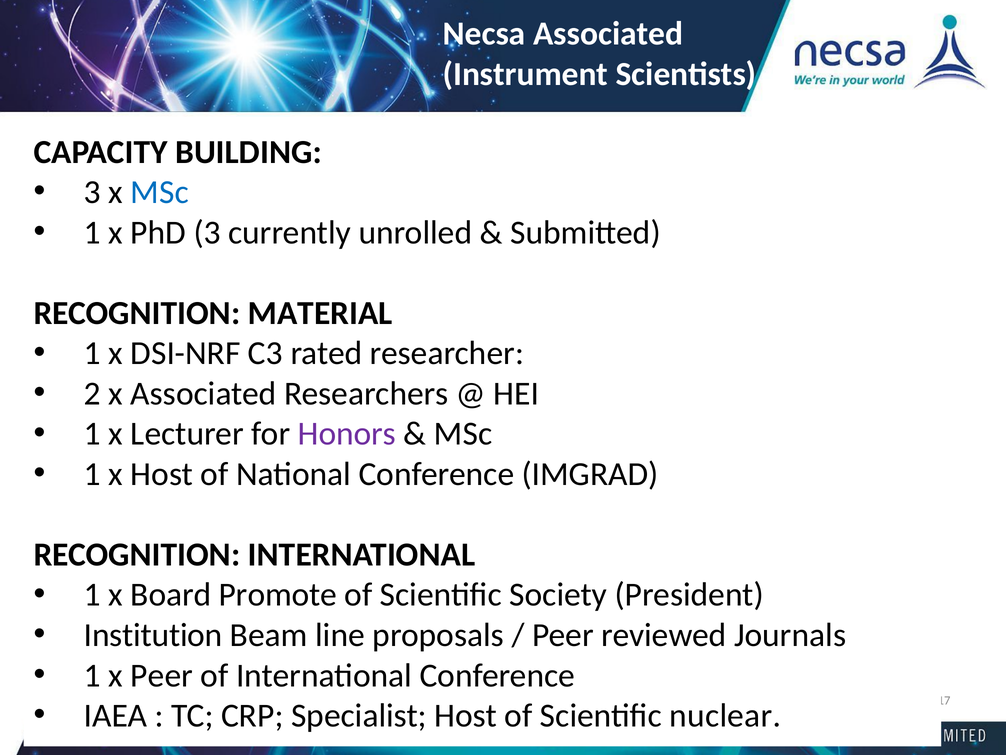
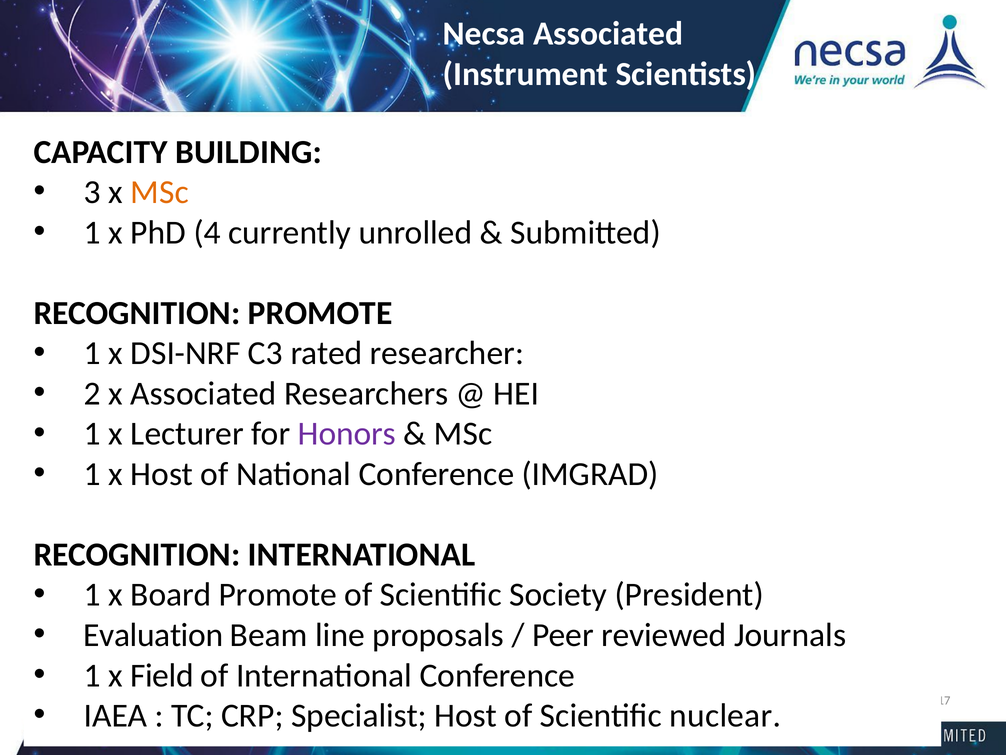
MSc colour: blue -> orange (160, 192)
PhD 3: 3 -> 4 (207, 232)
RECOGNITION MATERIAL: MATERIAL -> PROMOTE (320, 313)
Institution: Institution -> Evaluation (153, 635)
x Peer: Peer -> Field (162, 675)
